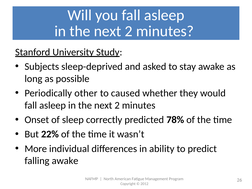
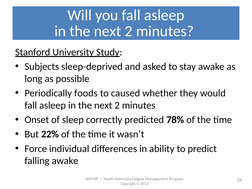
other: other -> foods (86, 93)
More: More -> Force (36, 149)
